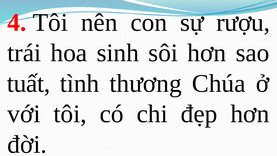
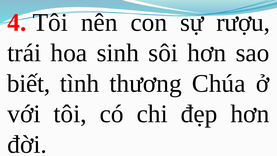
tuất: tuất -> biết (29, 83)
